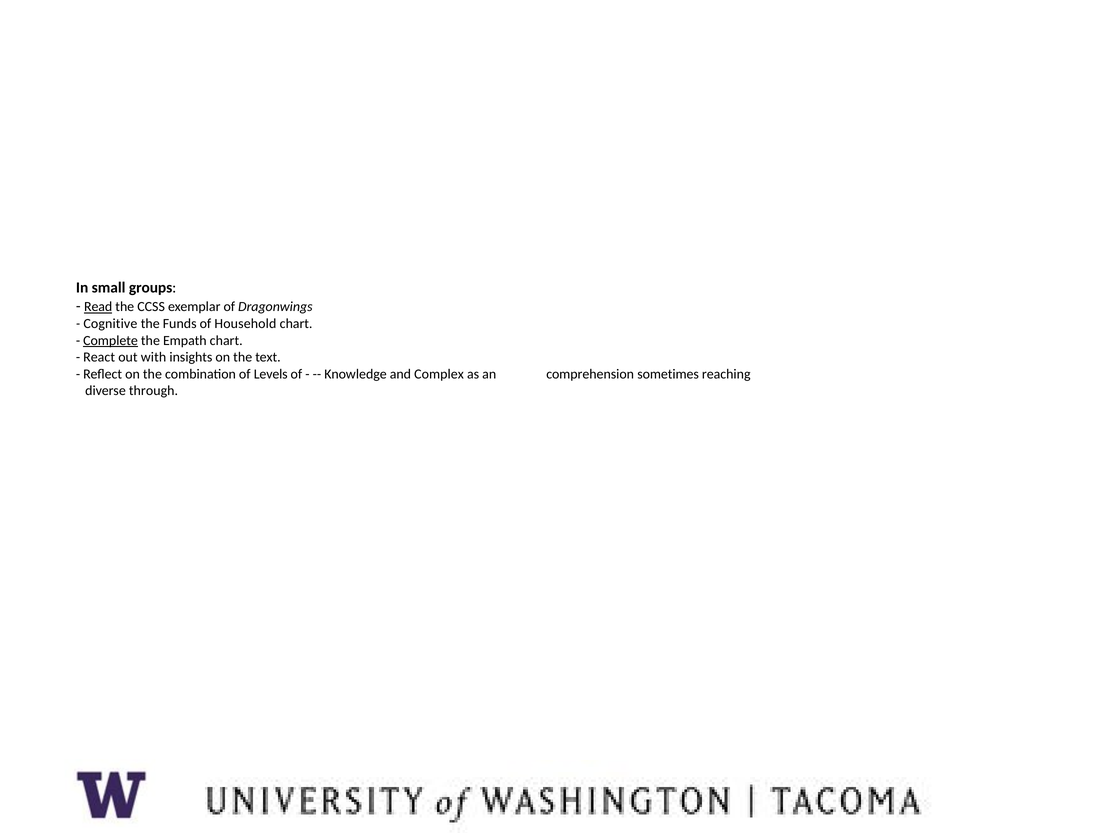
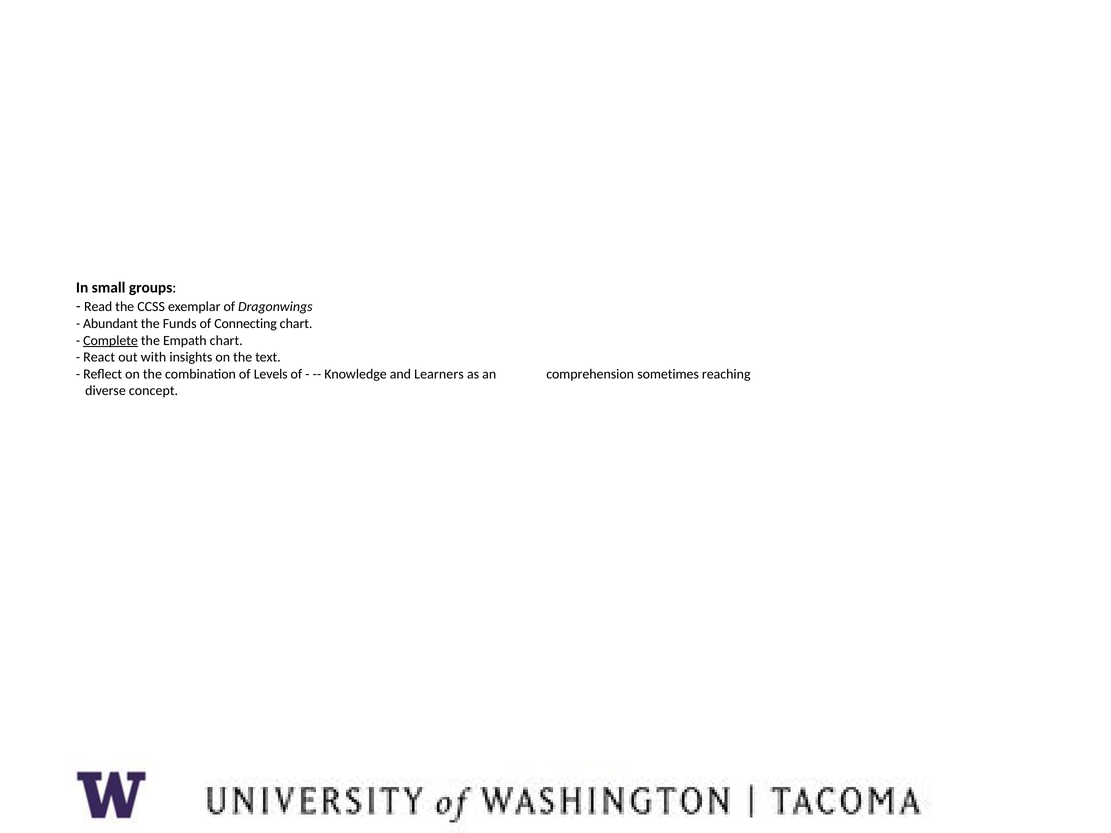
Read underline: present -> none (98, 307)
Cognitive: Cognitive -> Abundant (110, 324)
Household: Household -> Connecting (246, 324)
Complex: Complex -> Learners (439, 374)
through: through -> concept (154, 391)
